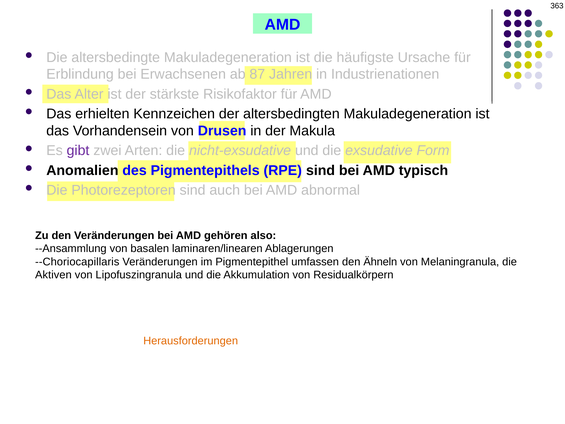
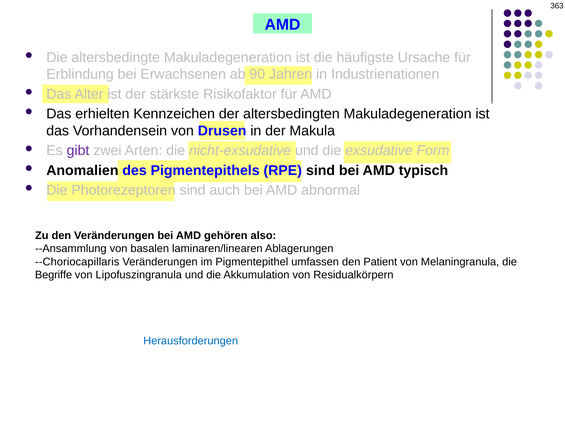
87: 87 -> 90 (257, 74)
Ähneln: Ähneln -> Patient (380, 262)
Aktiven: Aktiven -> Begriffe (54, 275)
Herausforderungen colour: orange -> blue (191, 341)
